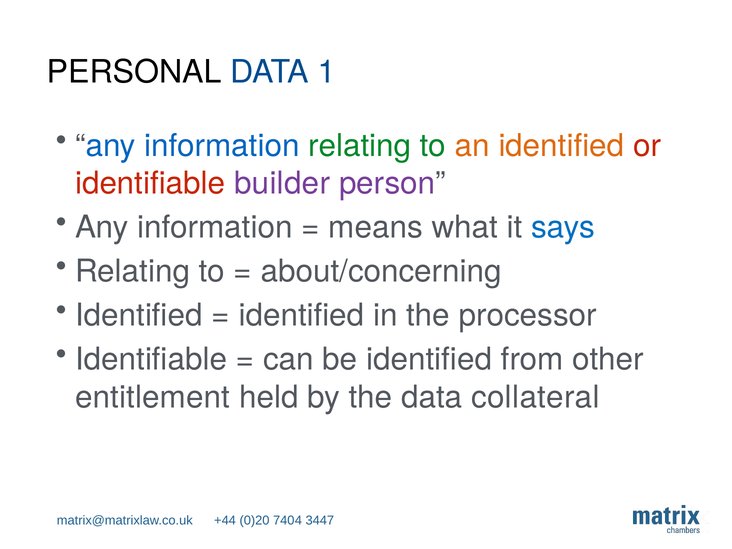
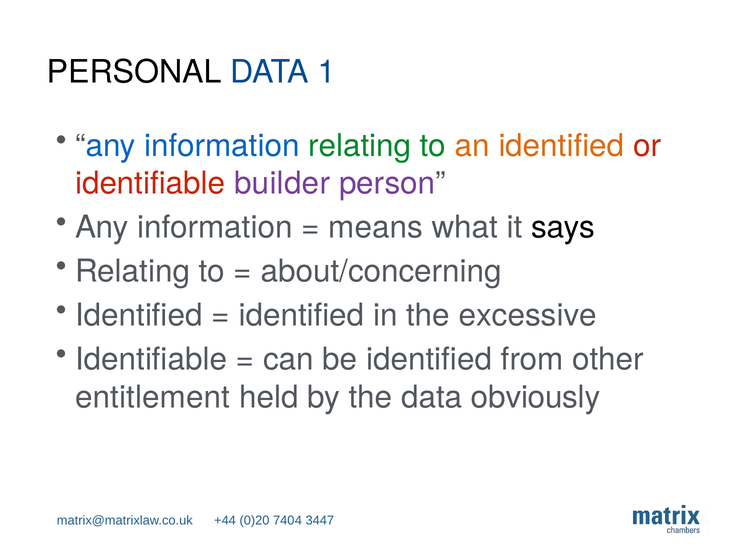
says colour: blue -> black (563, 227)
processor: processor -> excessive (528, 315)
collateral: collateral -> obviously (536, 397)
